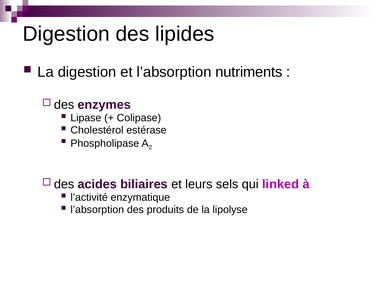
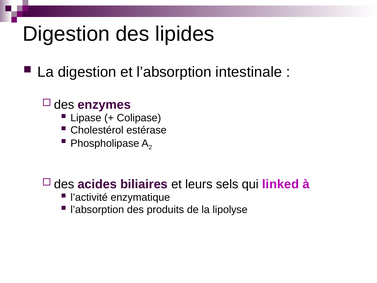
nutriments: nutriments -> intestinale (249, 72)
